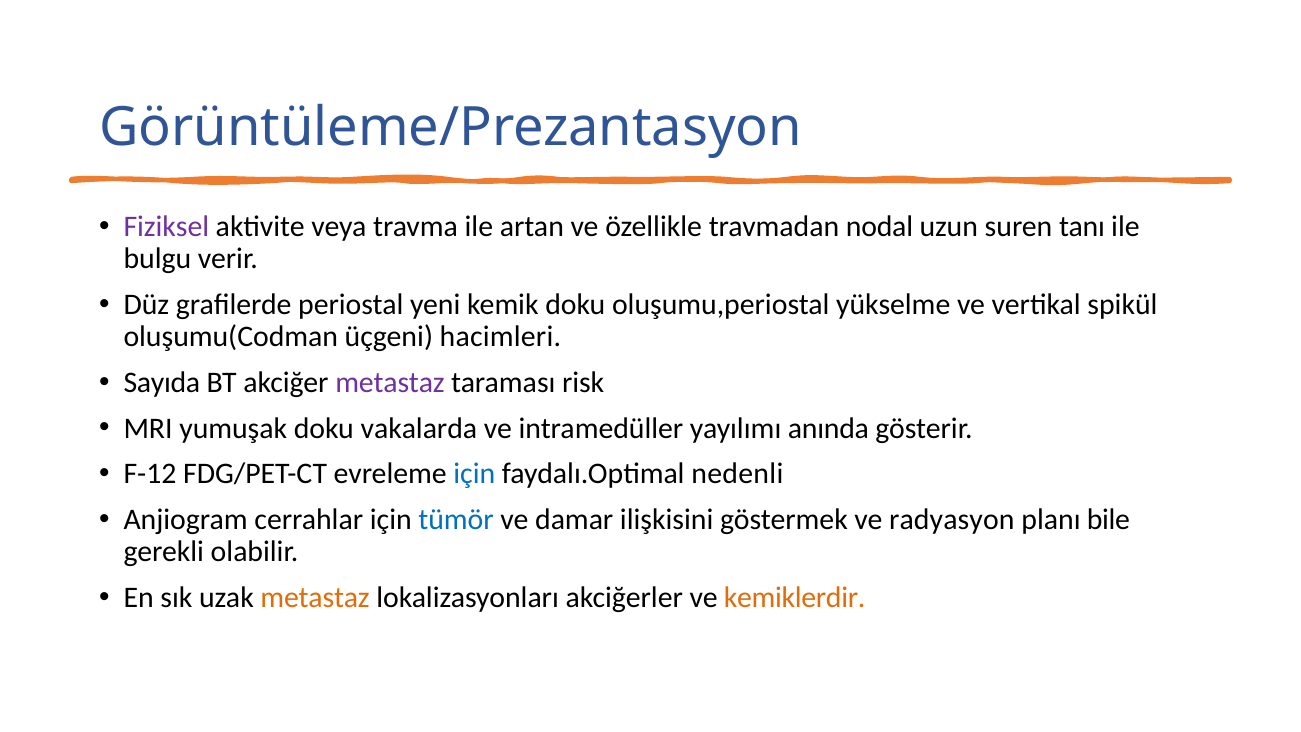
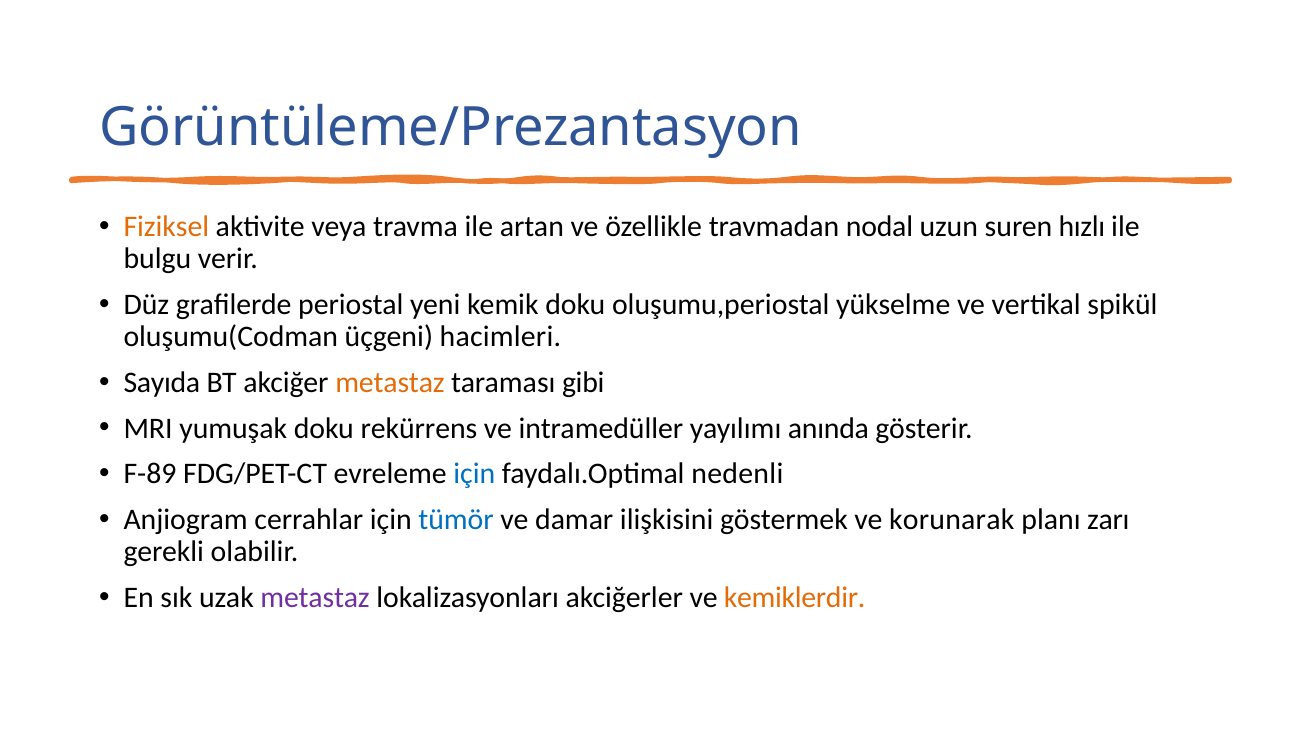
Fiziksel colour: purple -> orange (166, 227)
tanı: tanı -> hızlı (1082, 227)
metastaz colour: purple -> orange (390, 382)
risk: risk -> gibi (583, 382)
vakalarda: vakalarda -> rekürrens (419, 428)
F-12: F-12 -> F-89 (150, 474)
radyasyon: radyasyon -> korunarak (952, 520)
bile: bile -> zarı (1108, 520)
metastaz colour: orange -> purple (315, 597)
